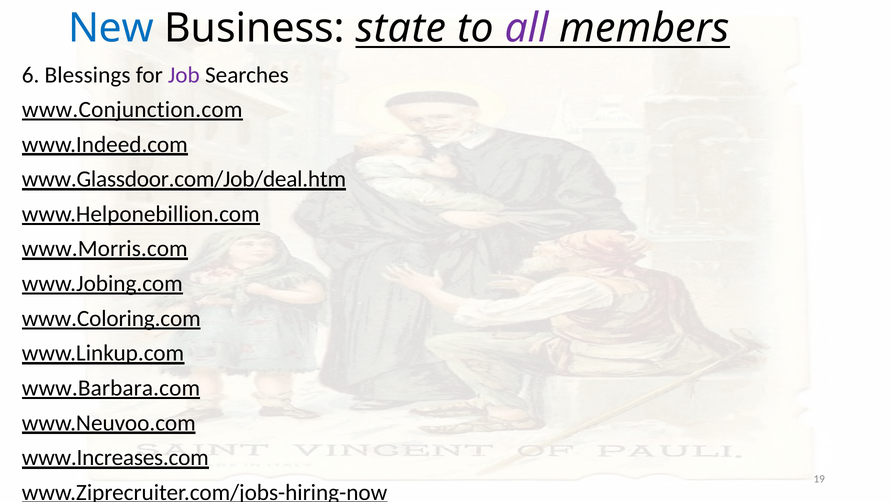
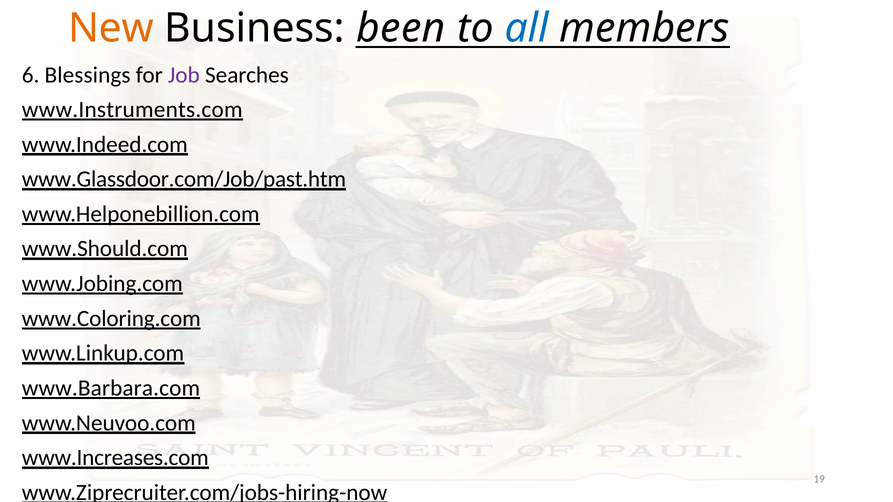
New colour: blue -> orange (111, 28)
state: state -> been (401, 28)
all colour: purple -> blue (527, 28)
www.Conjunction.com: www.Conjunction.com -> www.Instruments.com (132, 110)
www.Glassdoor.com/Job/deal.htm: www.Glassdoor.com/Job/deal.htm -> www.Glassdoor.com/Job/past.htm (184, 179)
www.Morris.com: www.Morris.com -> www.Should.com (105, 249)
